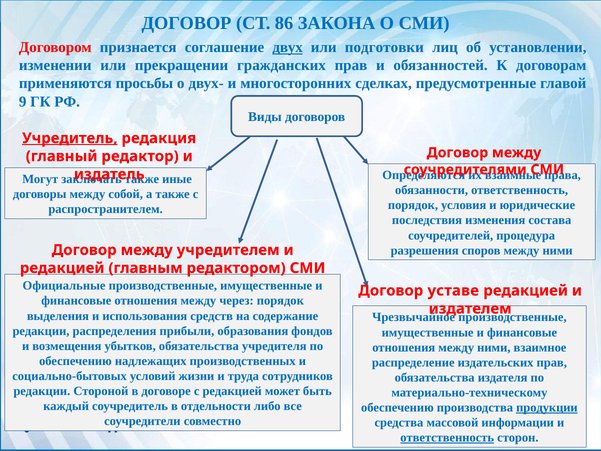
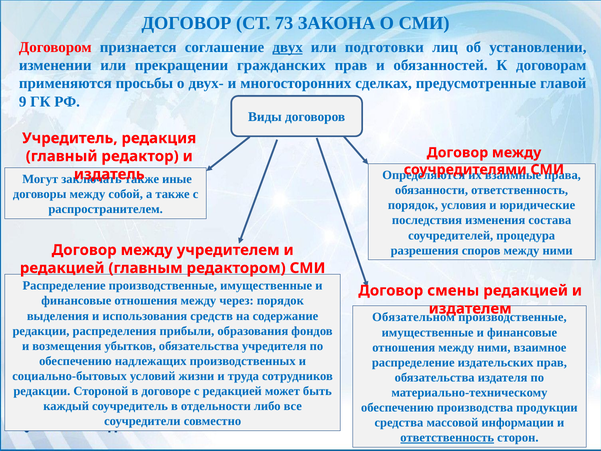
86: 86 -> 73 (284, 23)
Учредитель underline: present -> none (70, 138)
Официальные: Официальные -> Распределение (64, 286)
уставе: уставе -> смены (453, 290)
Чрезвычайное: Чрезвычайное -> Обязательном (414, 317)
продукции underline: present -> none (547, 407)
